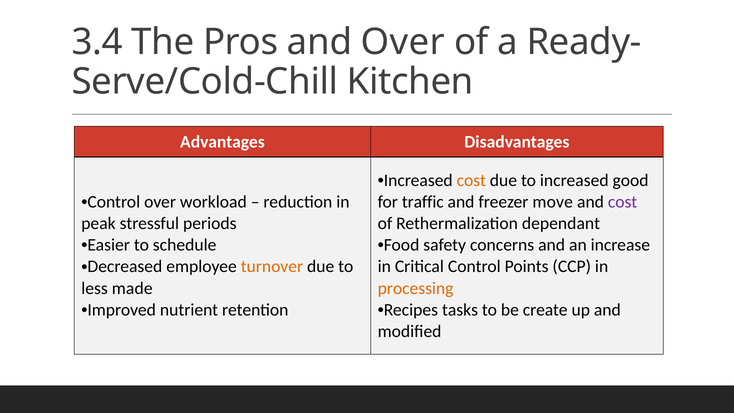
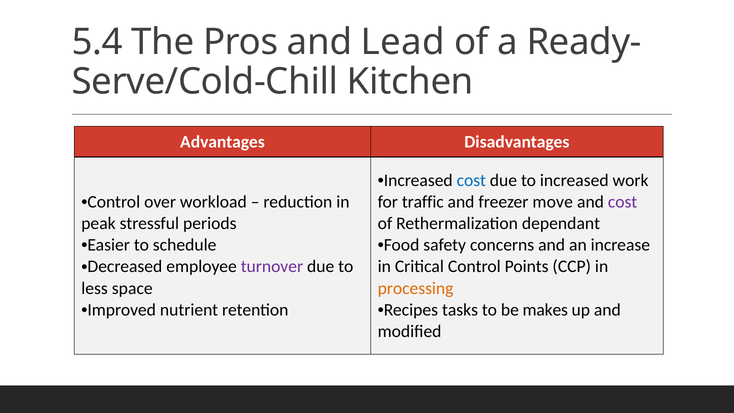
3.4: 3.4 -> 5.4 (97, 42)
and Over: Over -> Lead (403, 42)
cost colour: orange -> blue (471, 180)
good: good -> work (631, 180)
turnover colour: orange -> purple (272, 267)
made: made -> space (132, 288)
create: create -> makes (545, 310)
